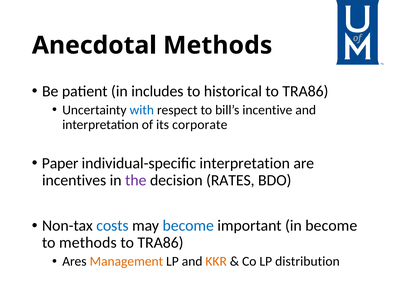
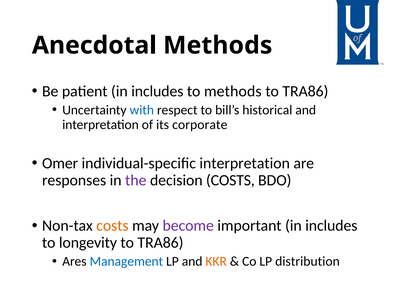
to historical: historical -> methods (233, 91)
incentive: incentive -> historical (267, 110)
Paper: Paper -> Omer (60, 163)
incentives: incentives -> responses (74, 180)
decision RATES: RATES -> COSTS (230, 180)
costs colour: blue -> orange (112, 226)
become colour: blue -> purple (188, 226)
important in become: become -> includes (331, 226)
to methods: methods -> longevity (88, 243)
Management colour: orange -> blue (126, 261)
